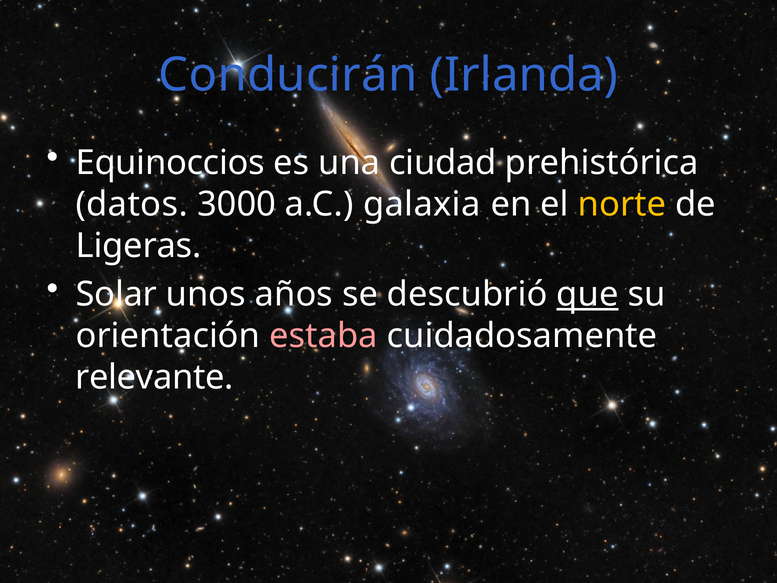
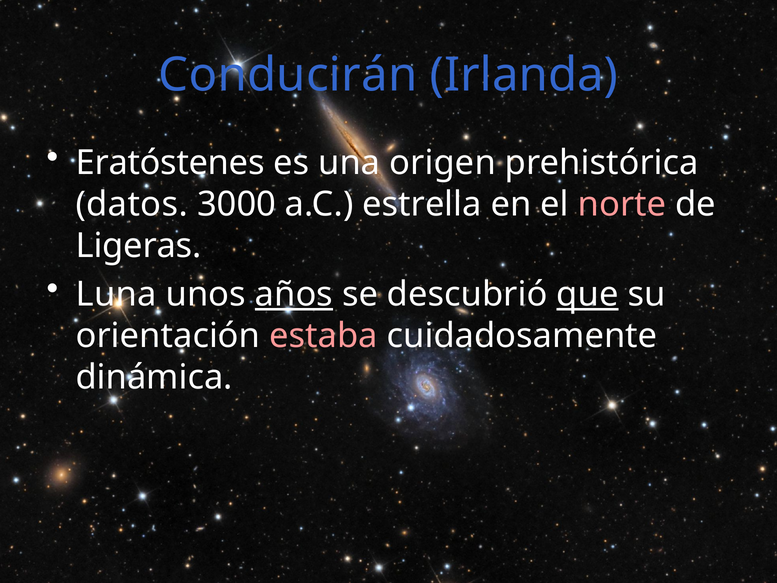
Equinoccios: Equinoccios -> Eratóstenes (170, 163)
ciudad: ciudad -> origen (443, 163)
galaxia: galaxia -> estrella (422, 204)
norte colour: yellow -> pink (622, 204)
Solar: Solar -> Luna (116, 294)
años underline: none -> present (294, 294)
relevante: relevante -> dinámica (154, 377)
